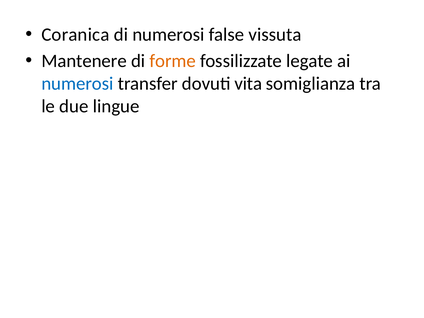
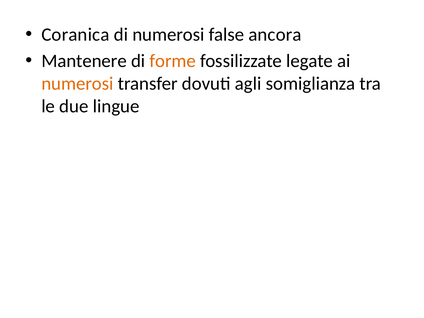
vissuta: vissuta -> ancora (275, 35)
numerosi colour: blue -> orange (77, 84)
vita: vita -> agli (248, 84)
